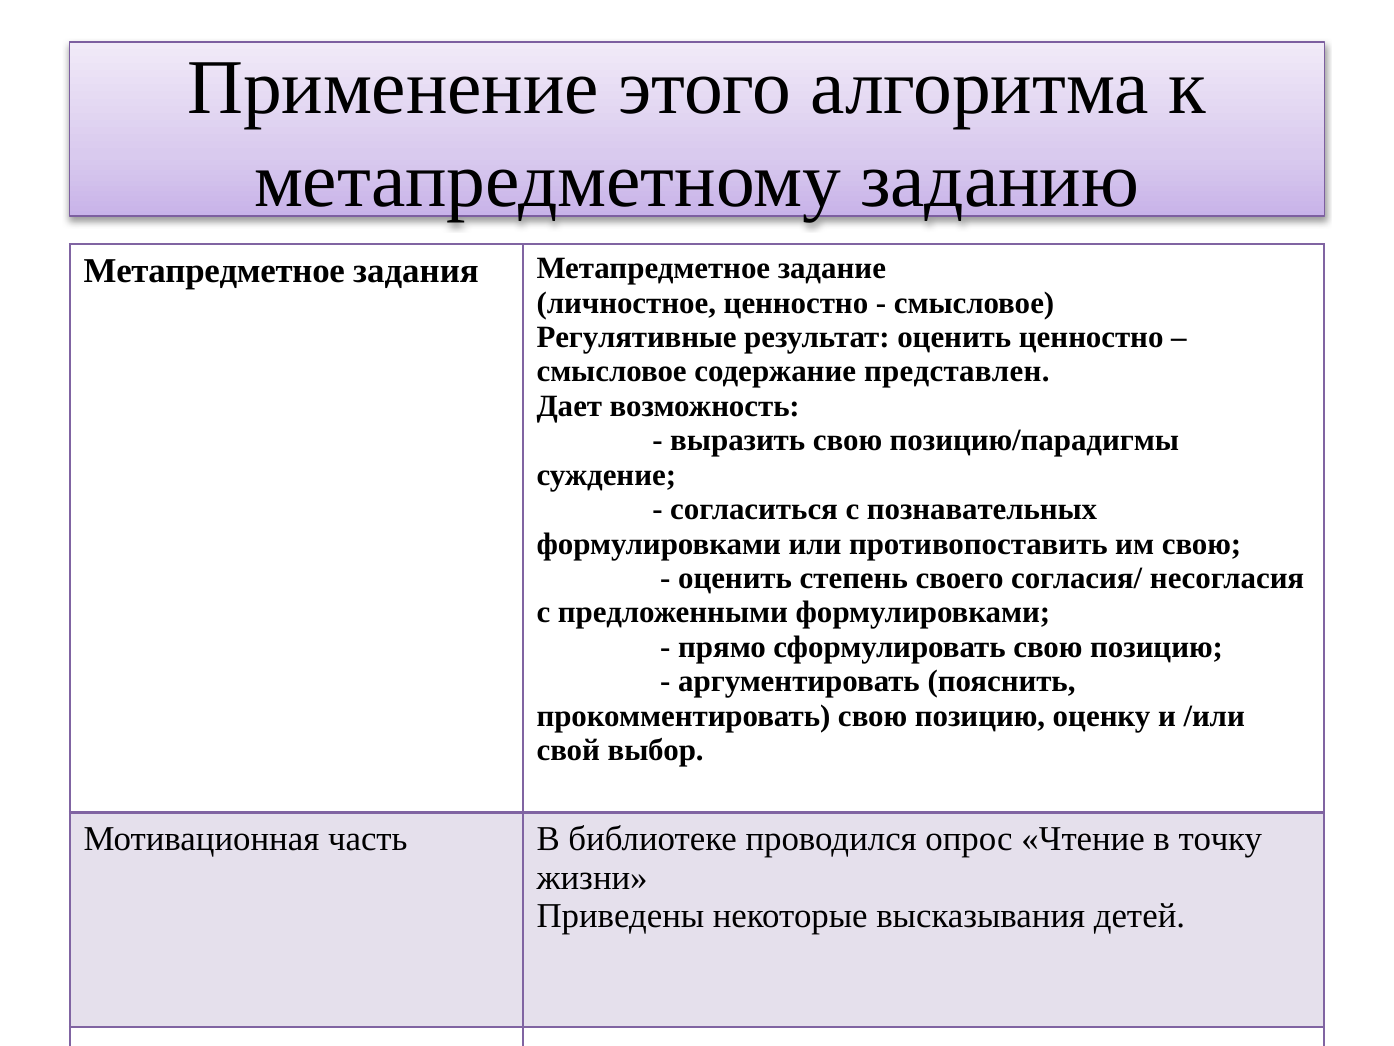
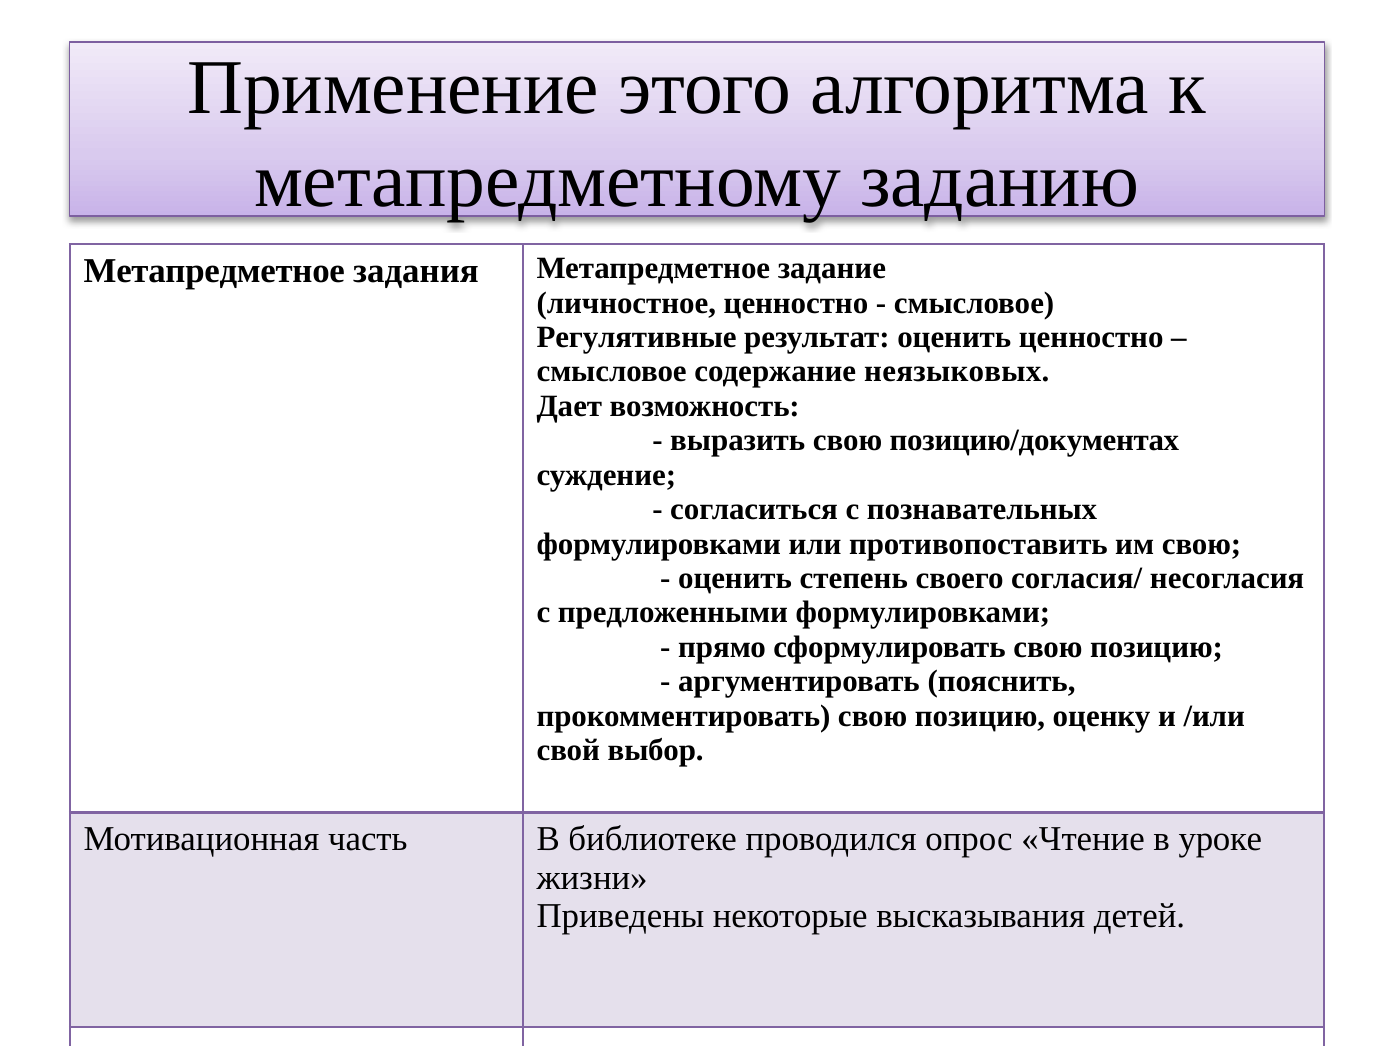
представлен: представлен -> неязыковых (957, 372)
позицию/парадигмы: позицию/парадигмы -> позицию/документах (1034, 440)
точку: точку -> уроке (1220, 839)
